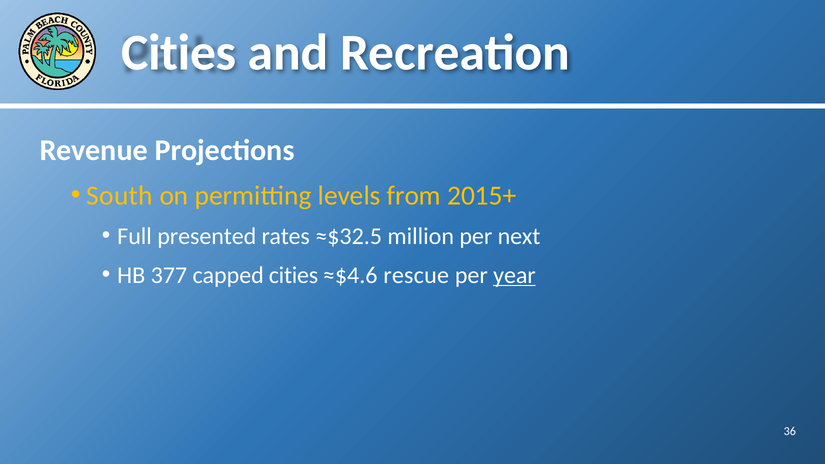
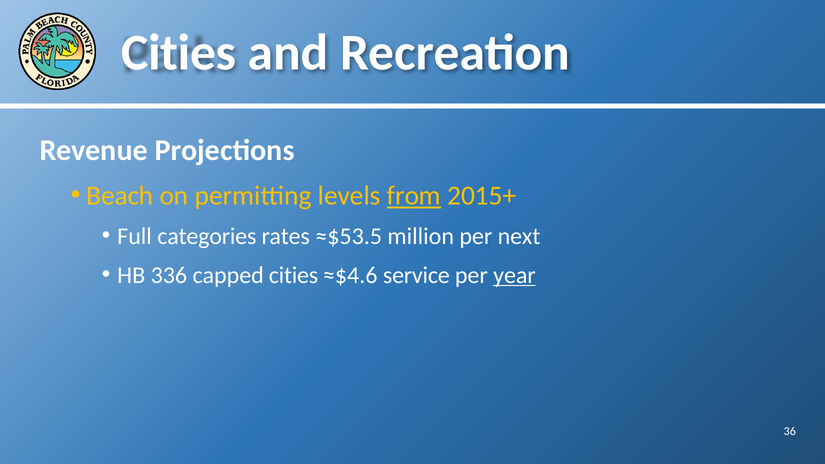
South: South -> Beach (120, 196)
from underline: none -> present (414, 196)
presented: presented -> categories (207, 236)
≈$32.5: ≈$32.5 -> ≈$53.5 (349, 236)
377: 377 -> 336 (169, 275)
rescue: rescue -> service (416, 275)
